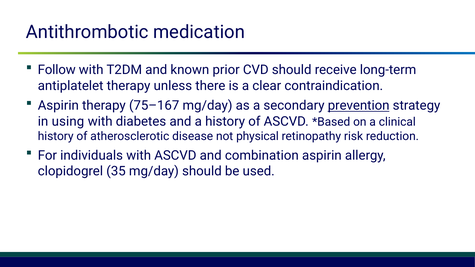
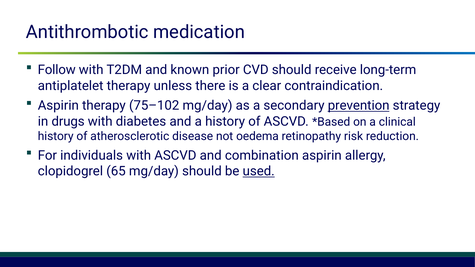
75–167: 75–167 -> 75–102 (154, 106)
using: using -> drugs (68, 121)
physical: physical -> oedema (257, 136)
35: 35 -> 65 (116, 171)
used underline: none -> present (259, 171)
